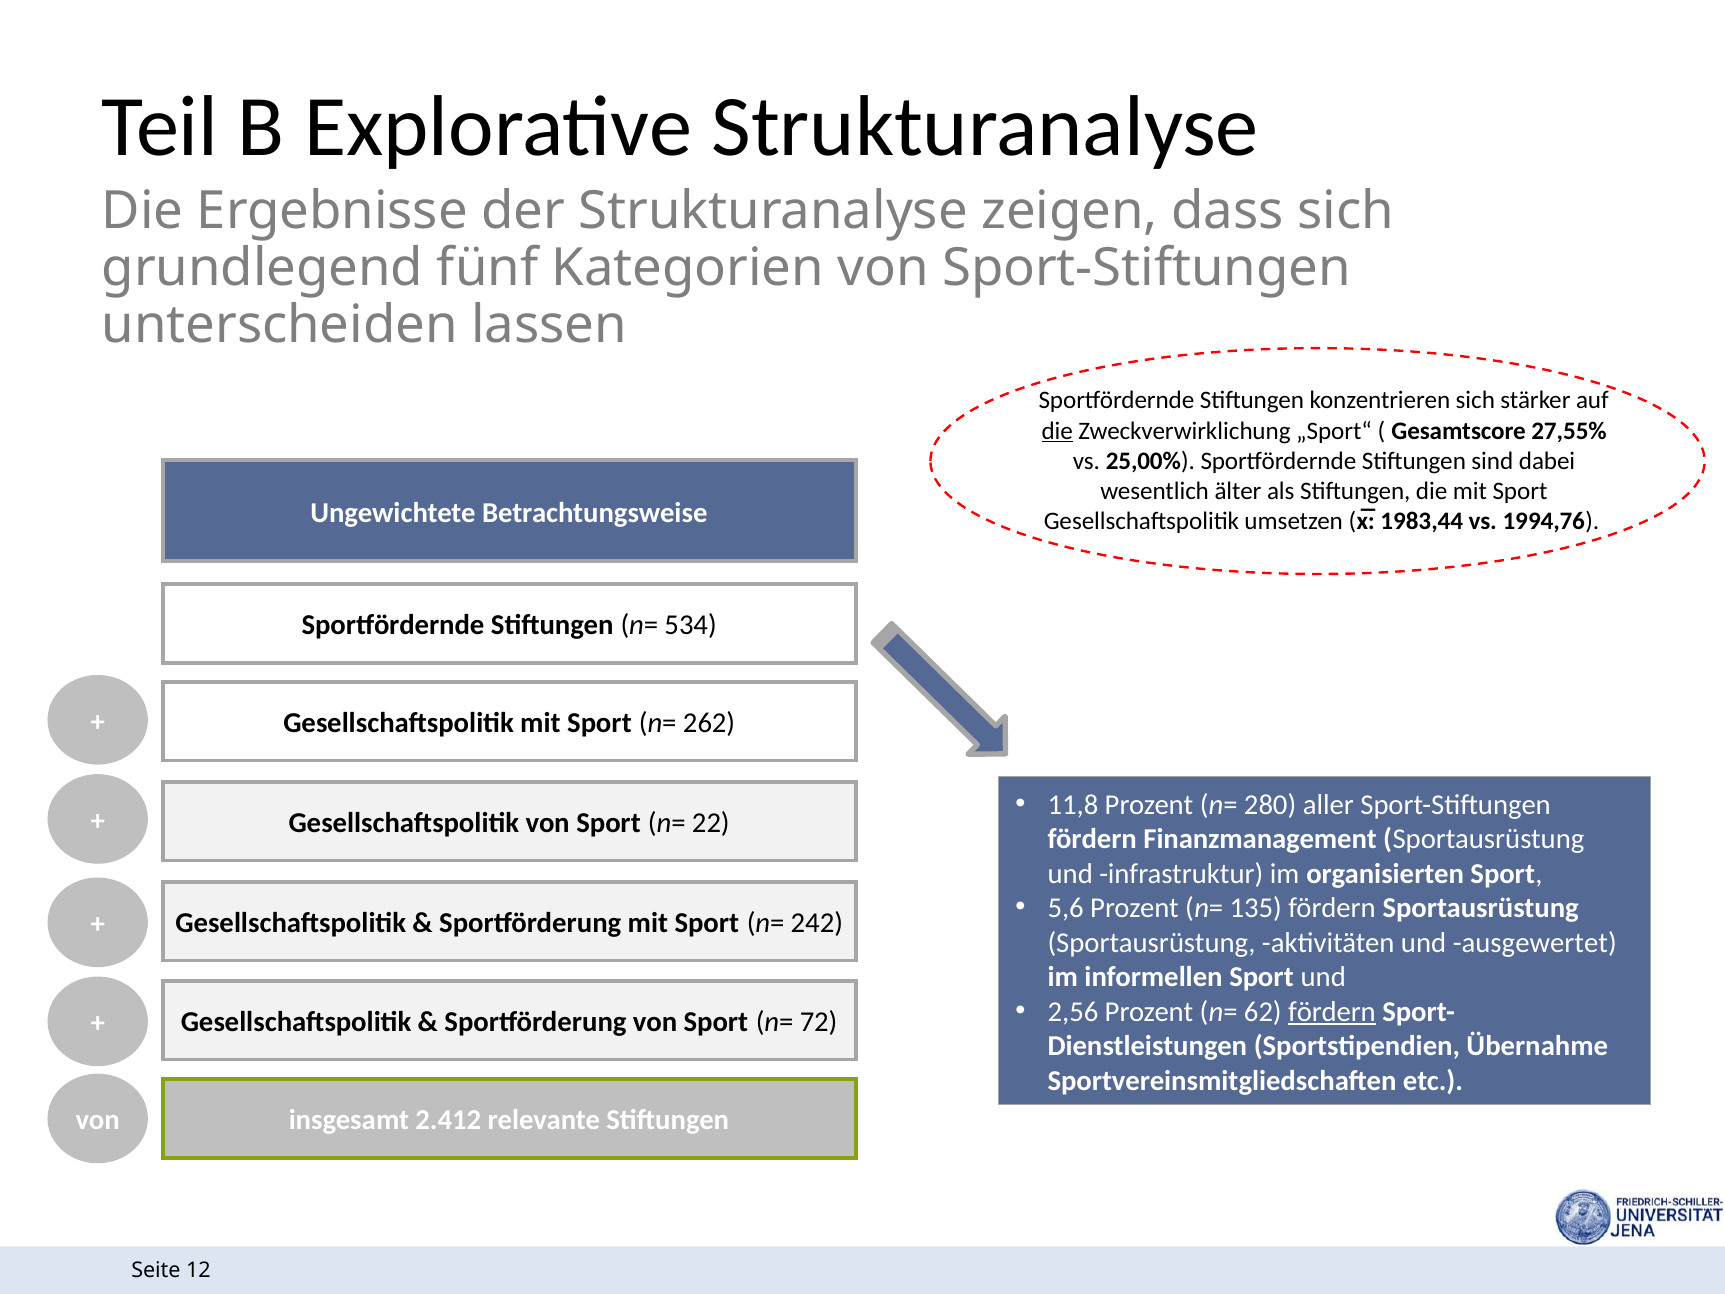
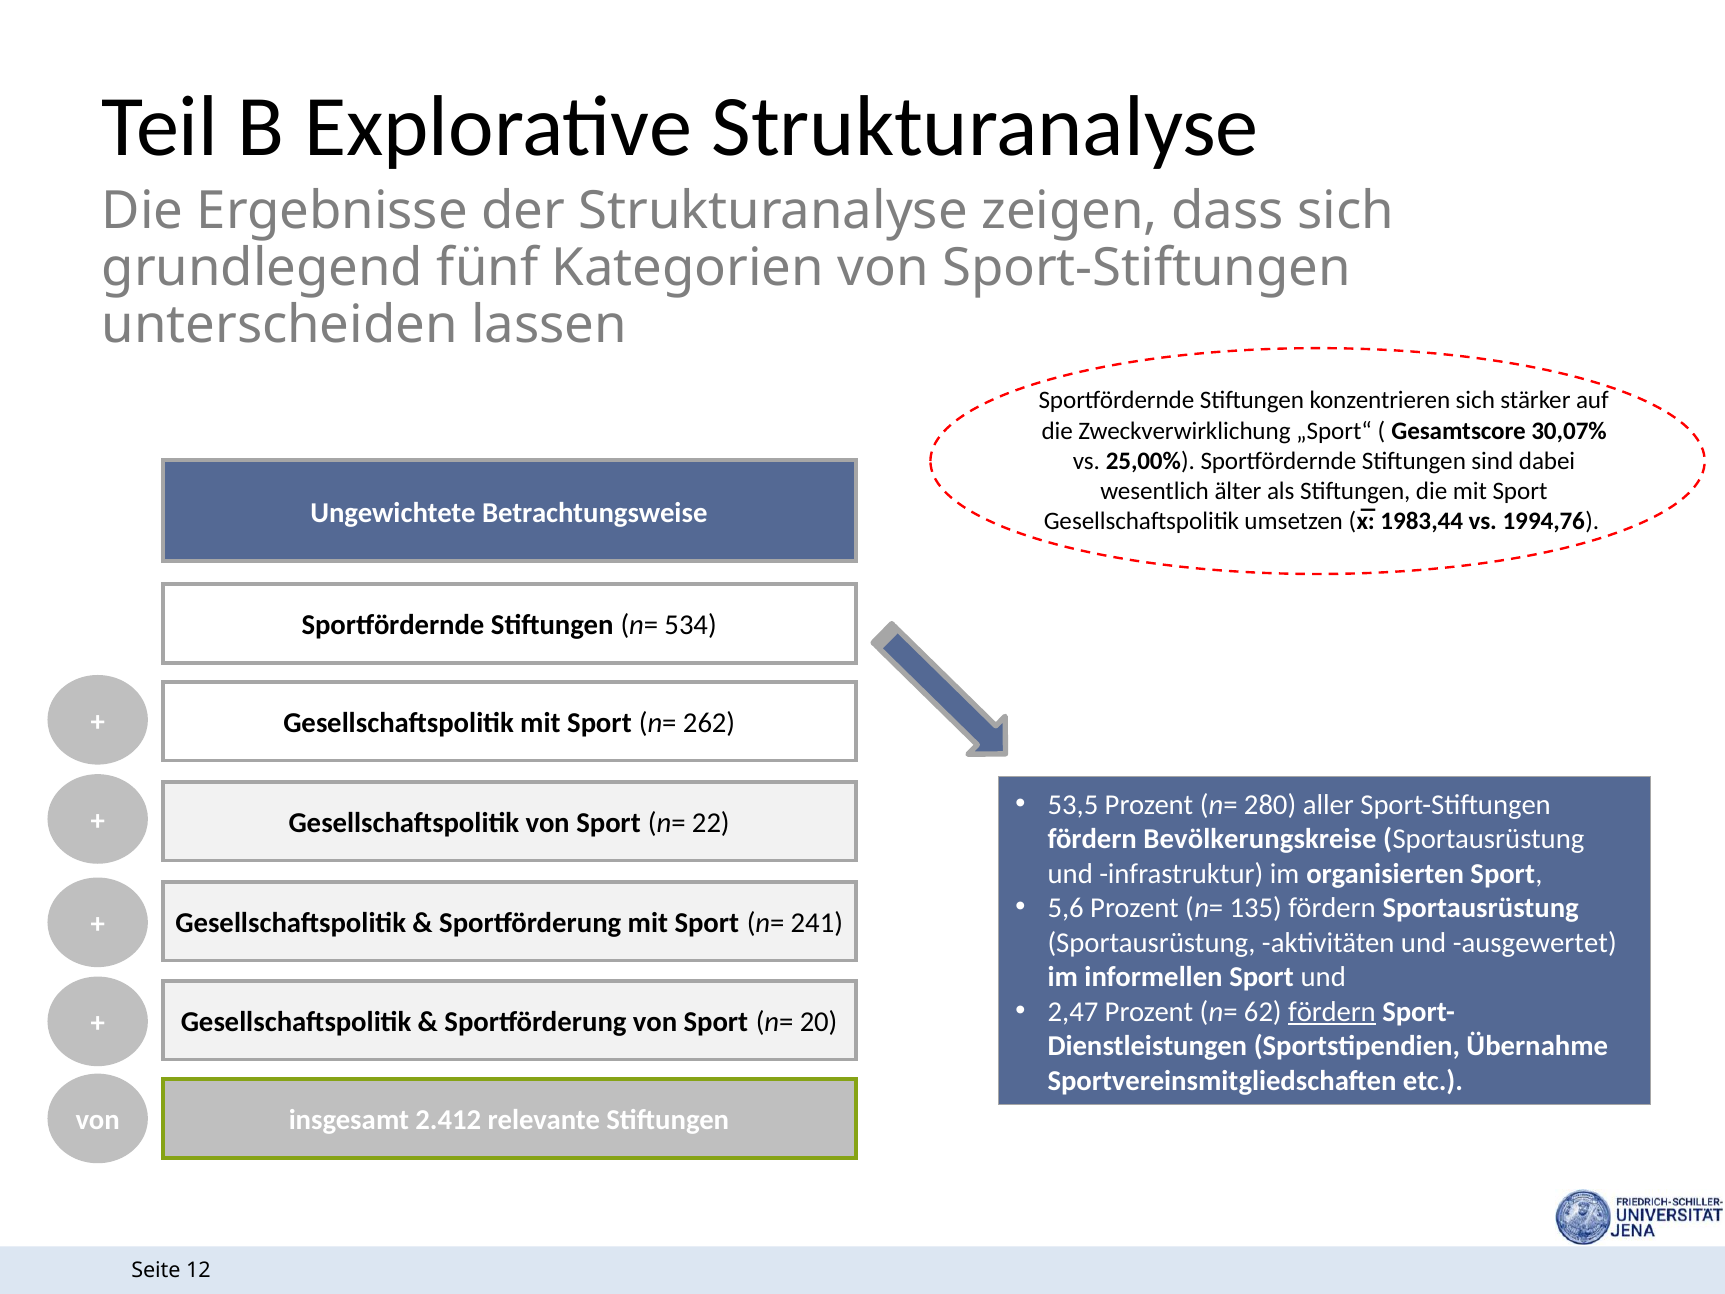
die underline: present -> none (1057, 431)
27,55%: 27,55% -> 30,07% (1569, 431)
11,8: 11,8 -> 53,5 (1073, 804)
Finanzmanagement: Finanzmanagement -> Bevölkerungskreise (1260, 839)
242: 242 -> 241 (817, 923)
2,56: 2,56 -> 2,47 (1073, 1011)
72: 72 -> 20 (819, 1022)
